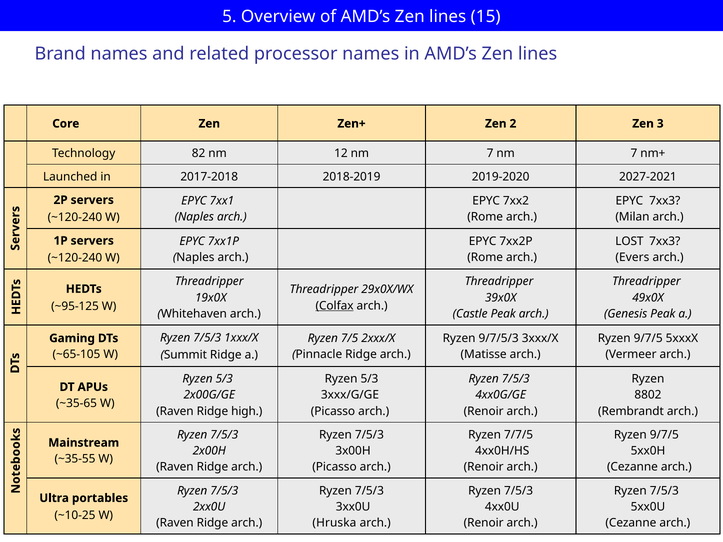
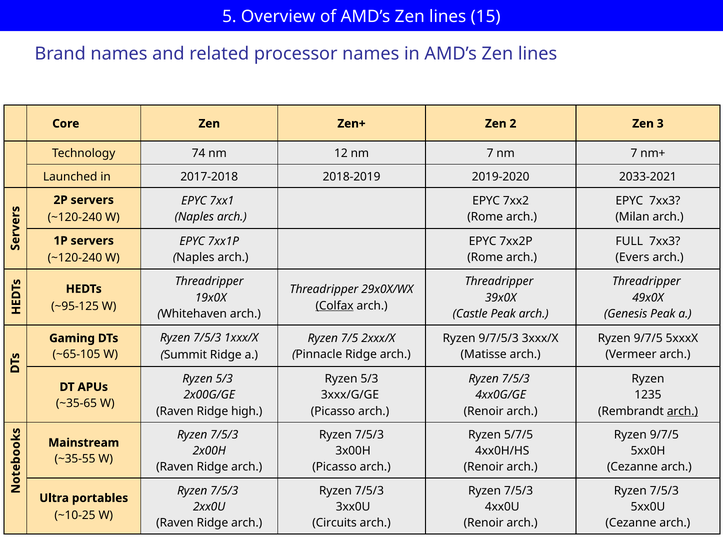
82: 82 -> 74 (199, 153)
2027-2021: 2027-2021 -> 2033-2021 (648, 177)
LOST: LOST -> FULL (629, 241)
8802: 8802 -> 1235 (648, 395)
arch underline: none -> present (682, 411)
7/7/5: 7/7/5 -> 5/7/5 (519, 435)
Hruska: Hruska -> Circuits (335, 523)
